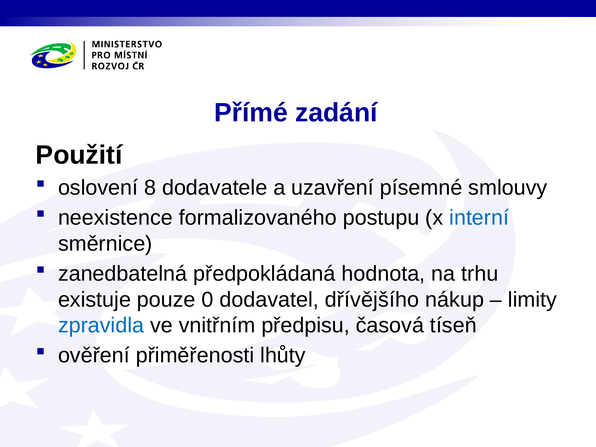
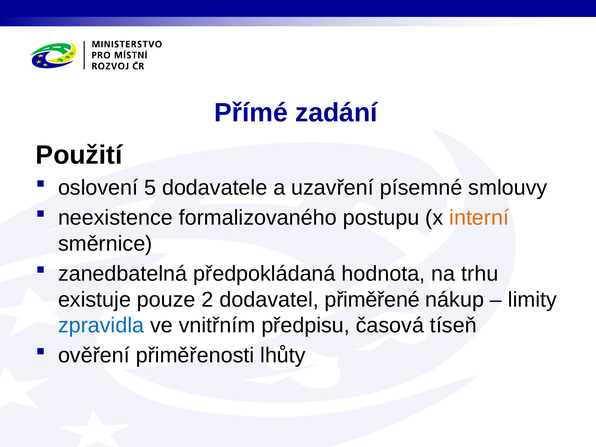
8: 8 -> 5 (150, 188)
interní colour: blue -> orange (479, 218)
0: 0 -> 2 (208, 300)
dřívějšího: dřívějšího -> přiměřené (372, 300)
